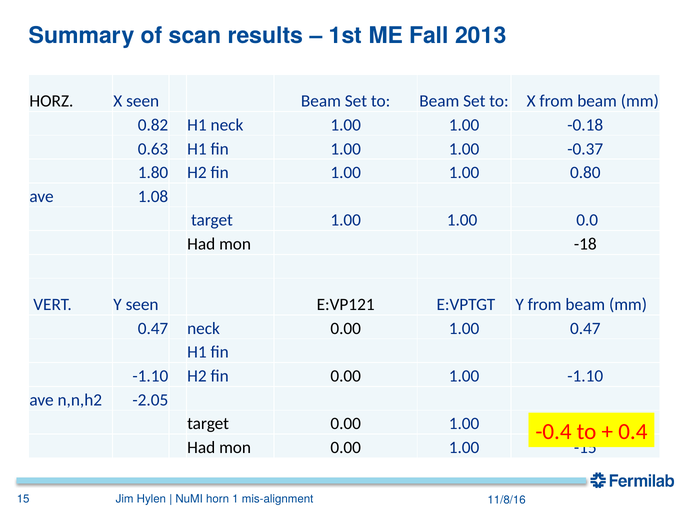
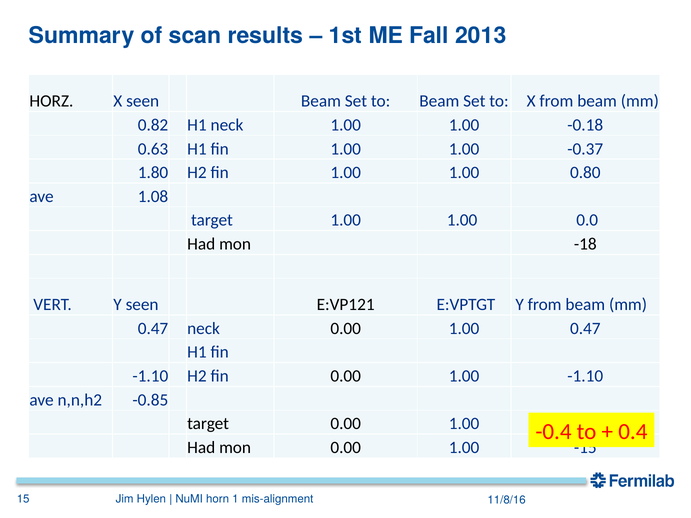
-2.05: -2.05 -> -0.85 (150, 400)
